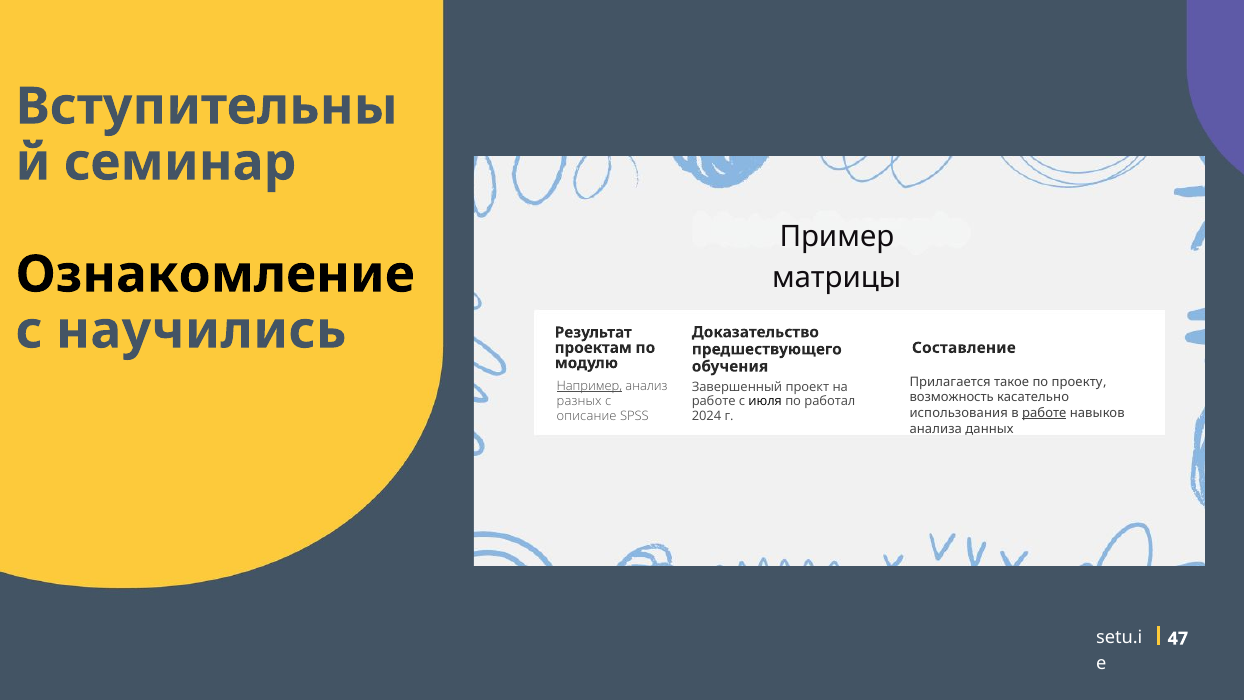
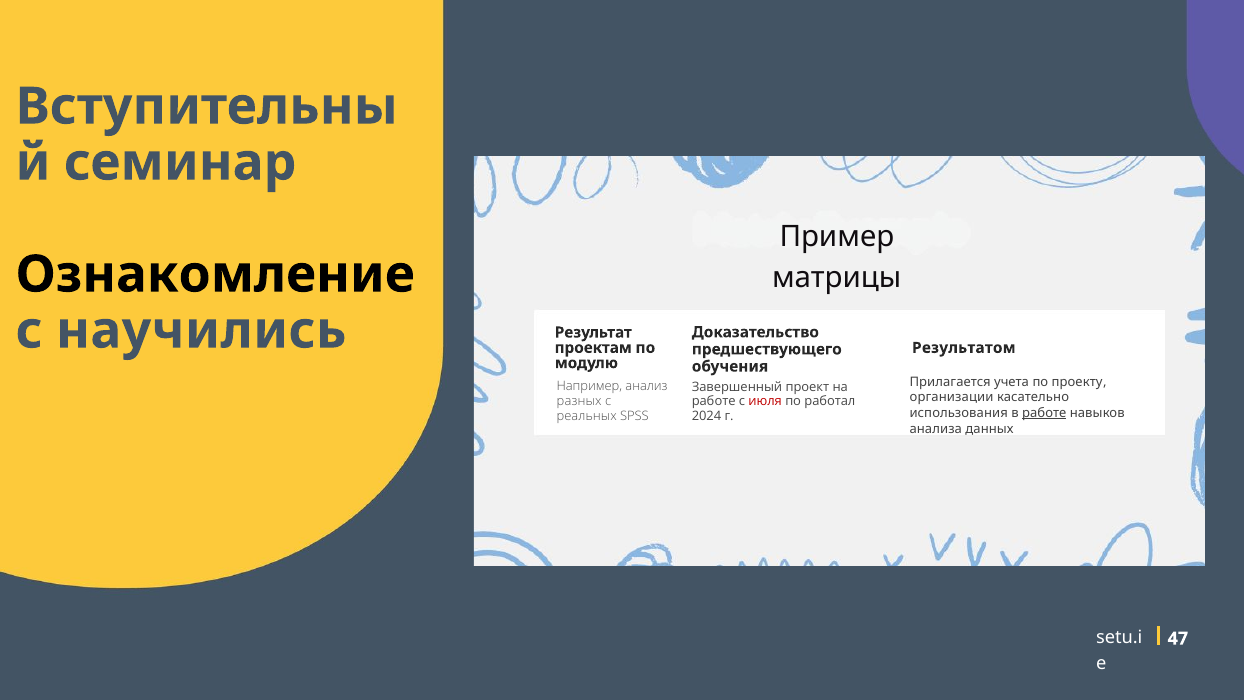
Составление: Составление -> Результатом (964, 348)
такое: такое -> учета (1012, 382)
Например underline: present -> none (589, 386)
возможность: возможность -> организации (952, 397)
июля colour: black -> red (765, 401)
описание: описание -> реальных (587, 416)
